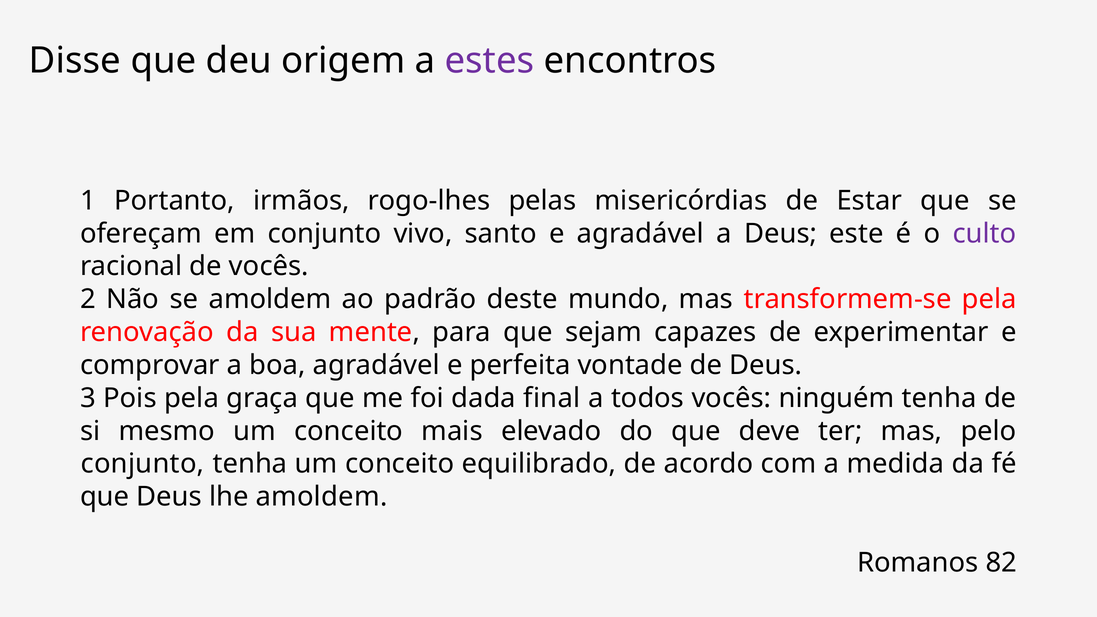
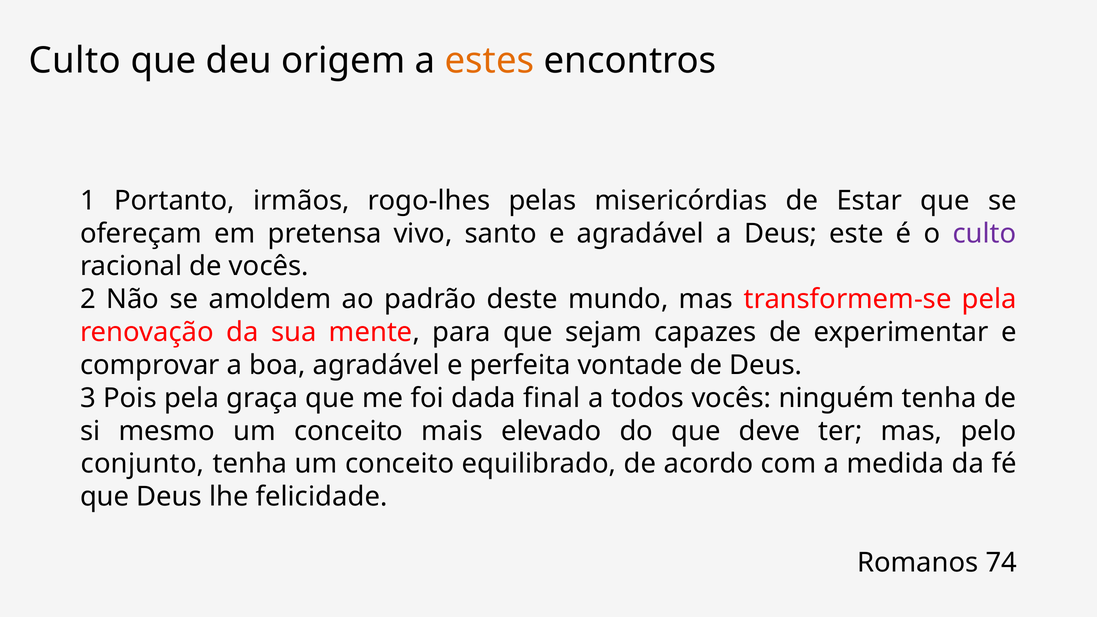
Disse: Disse -> Culto (75, 61)
estes colour: purple -> orange (490, 61)
em conjunto: conjunto -> pretensa (325, 234)
lhe amoldem: amoldem -> felicidade (322, 497)
82: 82 -> 74 (1001, 563)
